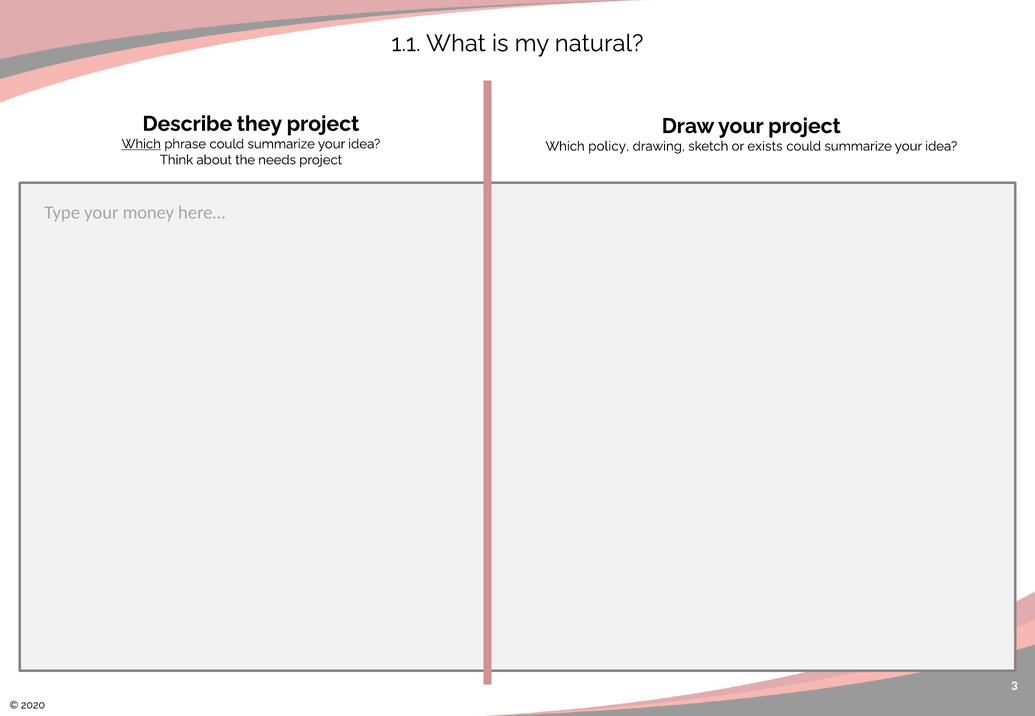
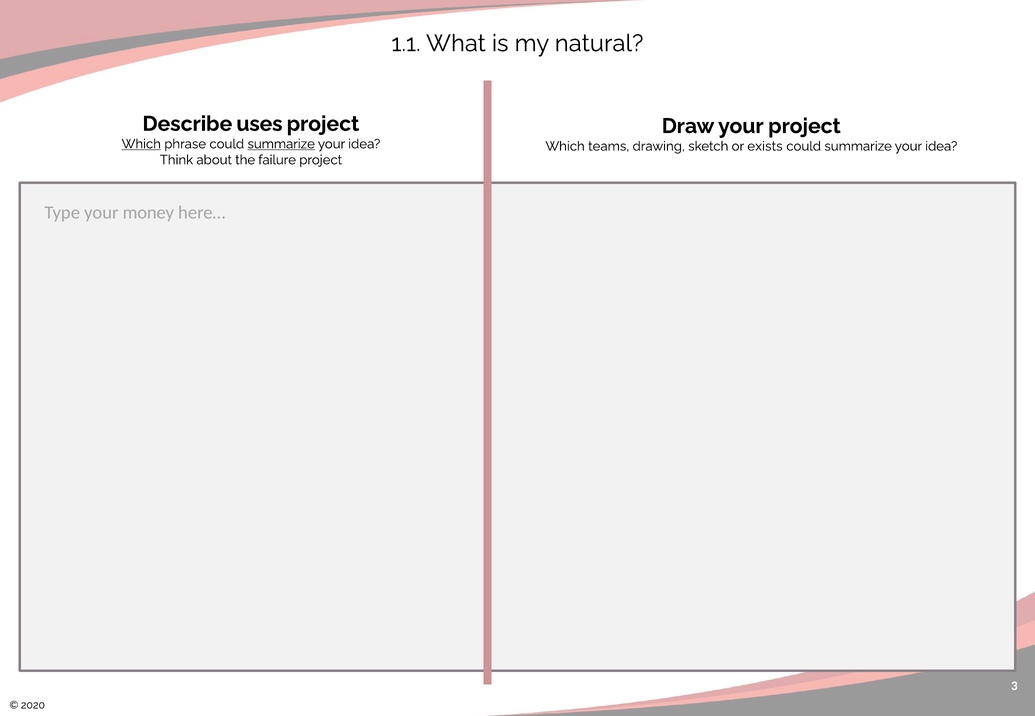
they: they -> uses (259, 124)
summarize underline: none -> present (281, 144)
policy: policy -> teams (609, 146)
needs: needs -> failure (277, 160)
